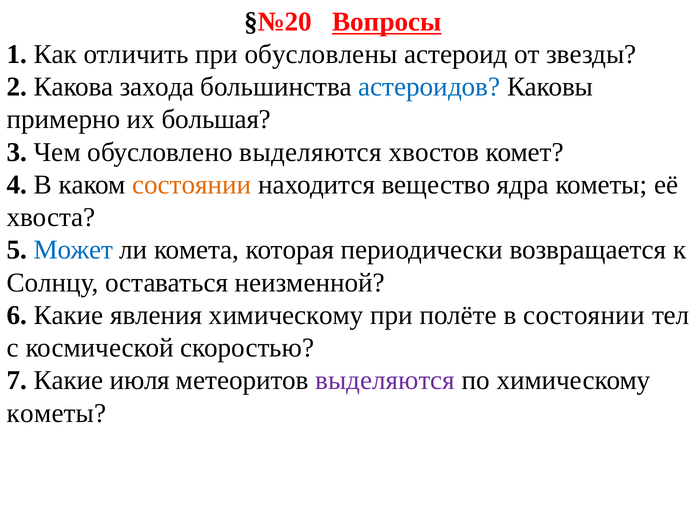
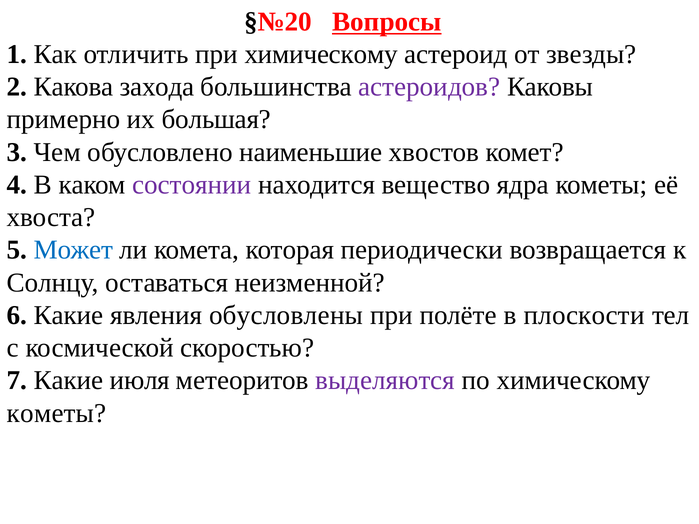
при обусловлены: обусловлены -> химическому (321, 54)
астероидов colour: blue -> purple (429, 87)
обусловлено выделяются: выделяются -> наименьшие (311, 152)
состоянии colour: orange -> purple (192, 185)
явления химическому: химическому -> обусловлены (286, 315)
в состоянии: состоянии -> плоскости (584, 315)
